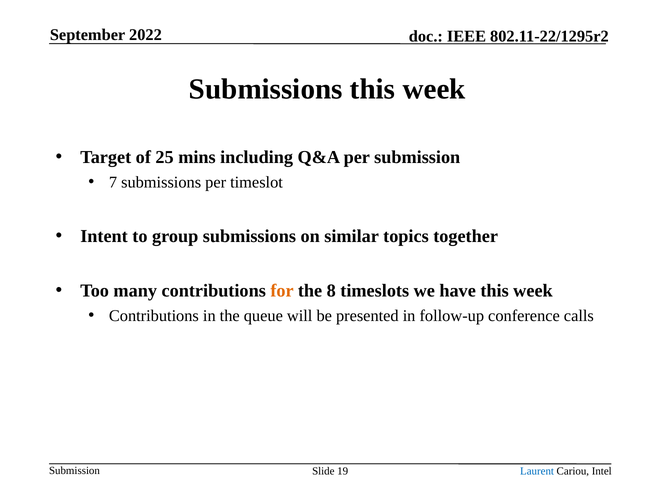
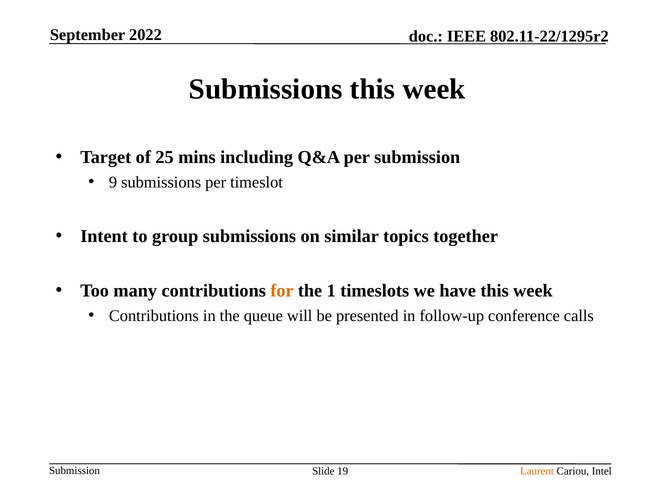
7: 7 -> 9 (113, 183)
8: 8 -> 1 (331, 291)
Laurent colour: blue -> orange (537, 471)
